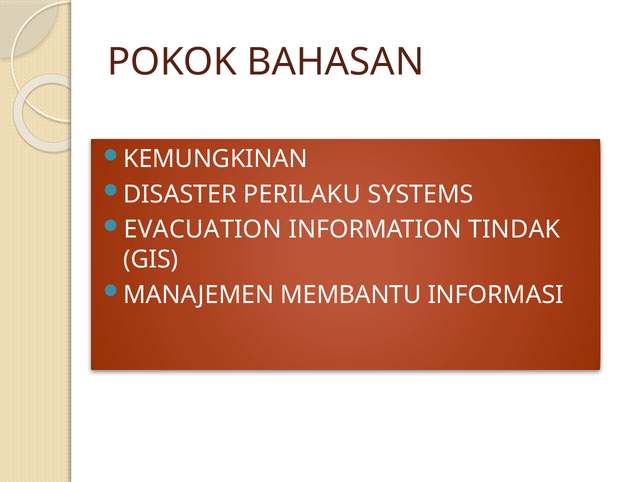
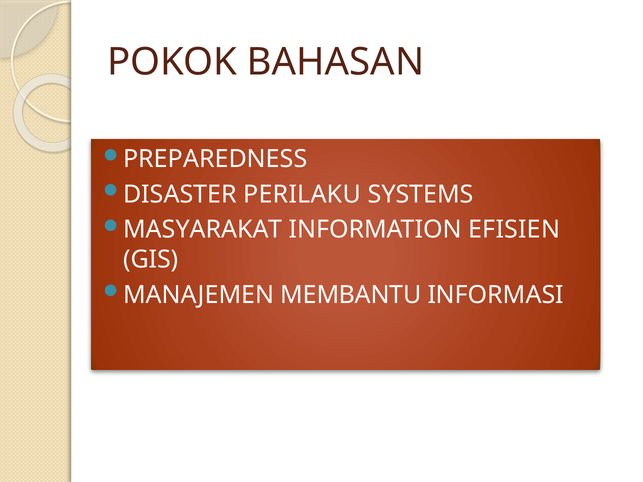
KEMUNGKINAN: KEMUNGKINAN -> PREPAREDNESS (215, 159)
EVACUATION: EVACUATION -> MASYARAKAT (203, 230)
TINDAK: TINDAK -> EFISIEN (514, 230)
